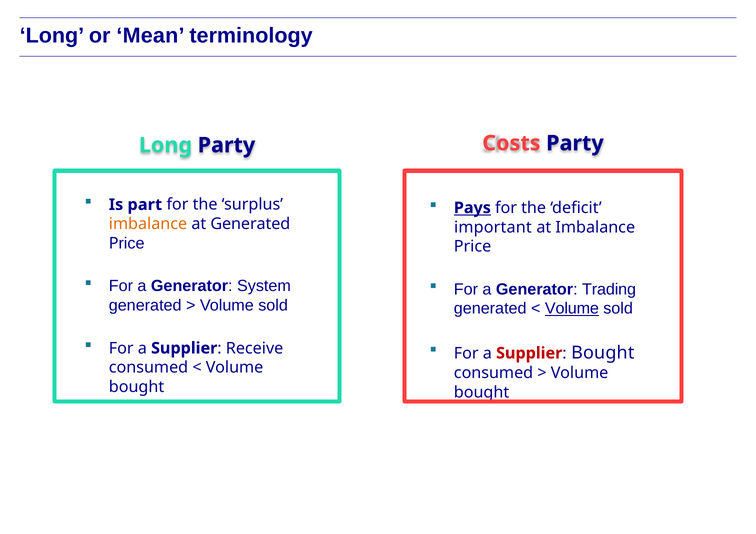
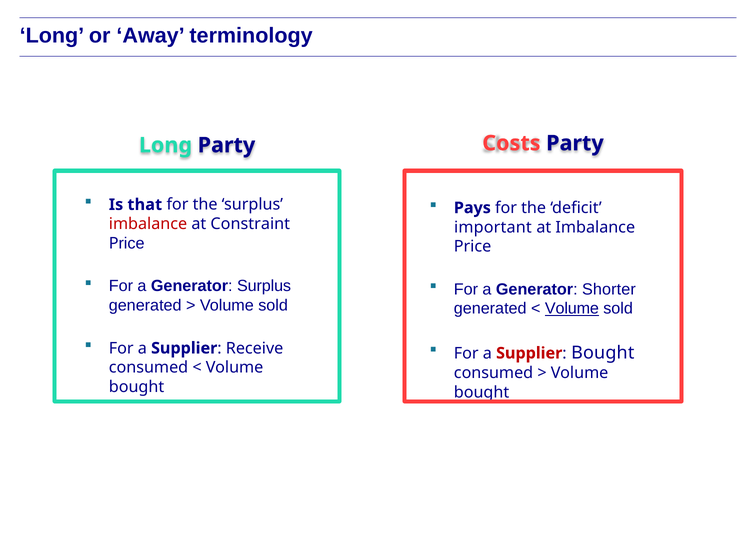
Mean: Mean -> Away (151, 36)
part: part -> that (145, 205)
Pays underline: present -> none (472, 208)
imbalance colour: orange -> red (148, 224)
at Generated: Generated -> Constraint (250, 224)
Generator System: System -> Surplus (264, 286)
Trading: Trading -> Shorter (609, 290)
